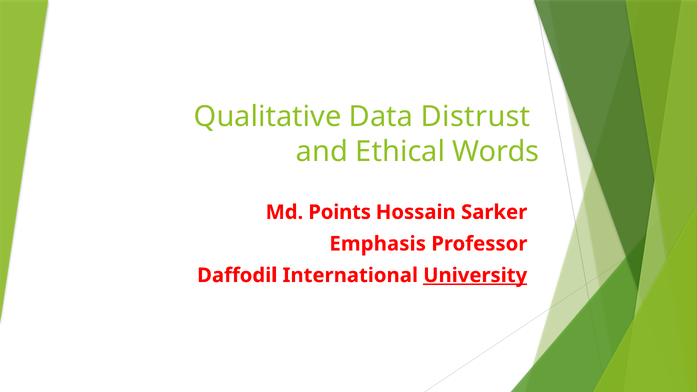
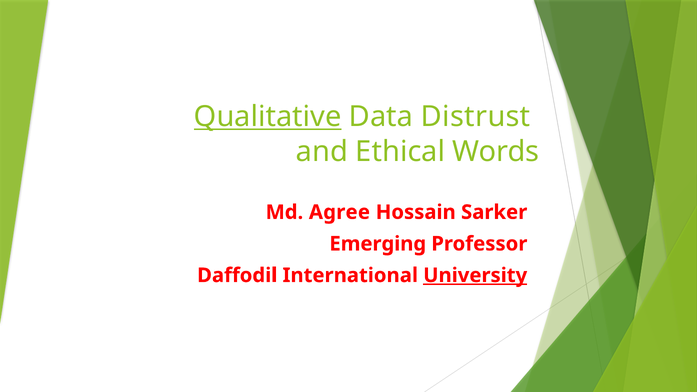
Qualitative underline: none -> present (268, 117)
Points: Points -> Agree (339, 212)
Emphasis: Emphasis -> Emerging (378, 244)
